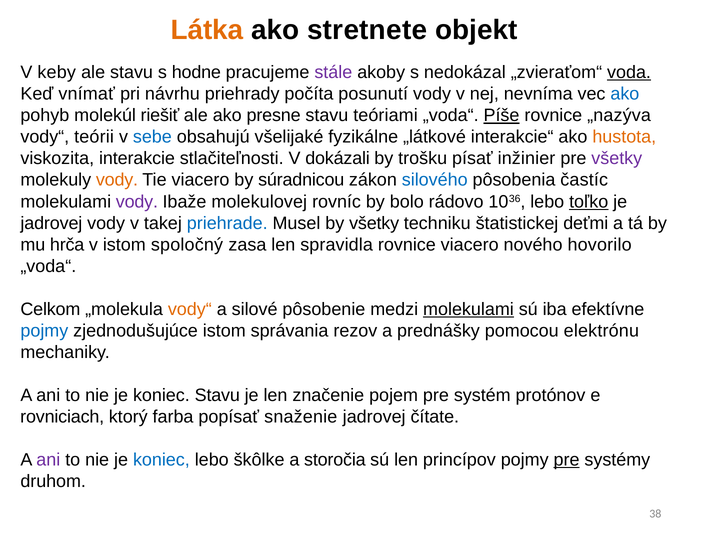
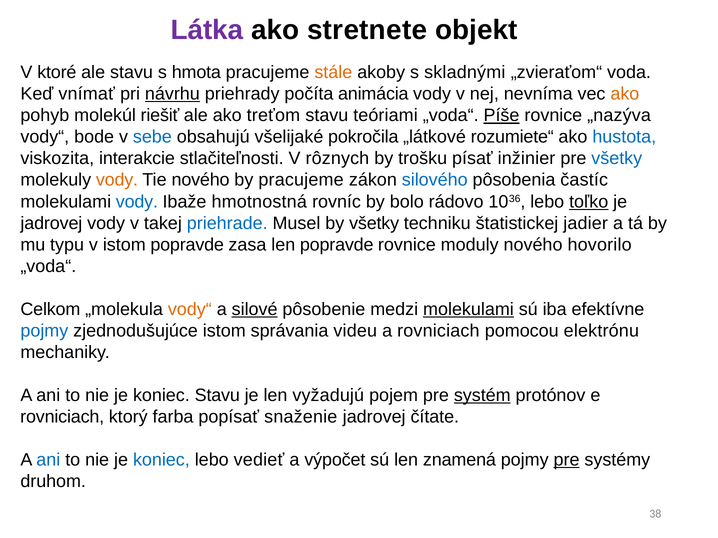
Látka colour: orange -> purple (207, 30)
keby: keby -> ktoré (57, 73)
hodne: hodne -> hmota (196, 73)
stále colour: purple -> orange (333, 73)
nedokázal: nedokázal -> skladnými (465, 73)
voda underline: present -> none (629, 73)
návrhu underline: none -> present (172, 94)
posunutí: posunutí -> animácia (373, 94)
ako colour: blue -> orange (625, 94)
presne: presne -> treťom (273, 116)
teórii: teórii -> bode (94, 137)
fyzikálne: fyzikálne -> pokročila (363, 137)
interakcie“: interakcie“ -> rozumiete“ (512, 137)
hustota colour: orange -> blue (624, 137)
dokázali: dokázali -> rôznych (337, 159)
všetky colour: purple -> blue (617, 159)
Tie viacero: viacero -> nového (201, 180)
by súradnicou: súradnicou -> pracujeme (301, 180)
vody colour: purple -> blue (137, 202)
molekulovej: molekulovej -> hmotnostná (259, 202)
deťmi: deťmi -> jadier (586, 223)
hrča: hrča -> typu (67, 245)
istom spoločný: spoločný -> popravde (187, 245)
len spravidla: spravidla -> popravde (337, 245)
rovnice viacero: viacero -> moduly (470, 245)
silové underline: none -> present (255, 309)
rezov: rezov -> videu (355, 331)
a prednášky: prednášky -> rovniciach (438, 331)
značenie: značenie -> vyžadujú (328, 396)
systém underline: none -> present (482, 396)
ani colour: purple -> blue (48, 460)
škôlke: škôlke -> vedieť (259, 460)
storočia: storočia -> výpočet (335, 460)
princípov: princípov -> znamená (459, 460)
